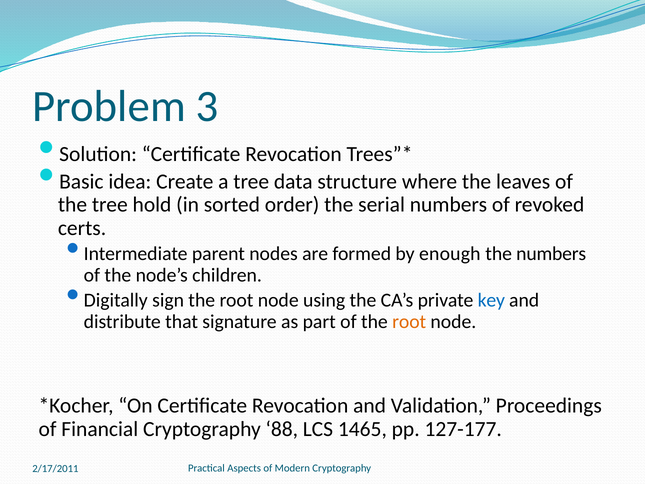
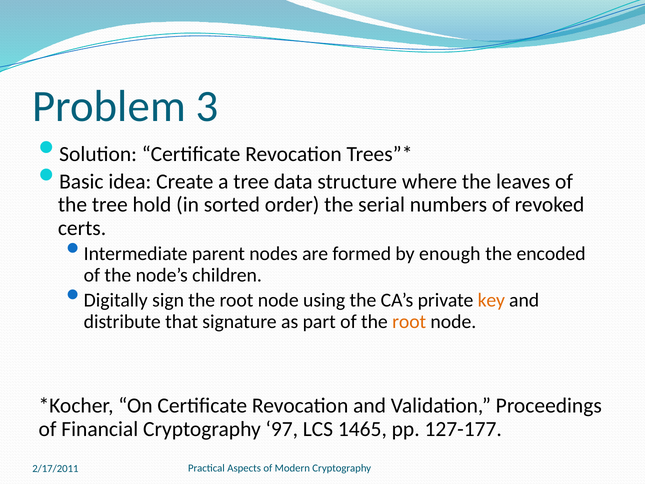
the numbers: numbers -> encoded (551, 254)
key colour: blue -> orange (491, 300)
88: 88 -> 97 (282, 429)
